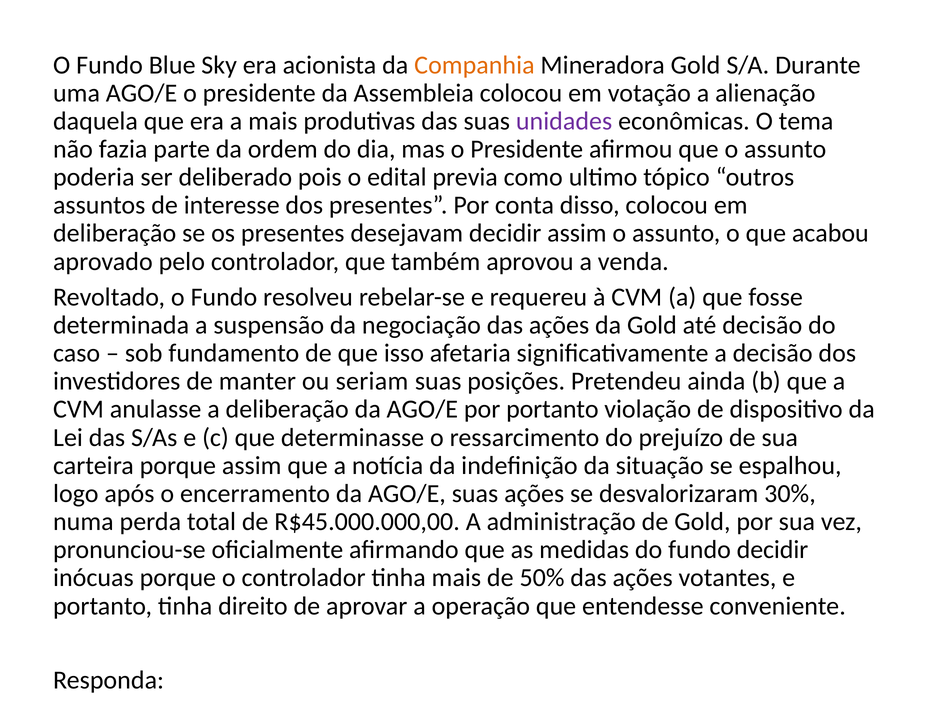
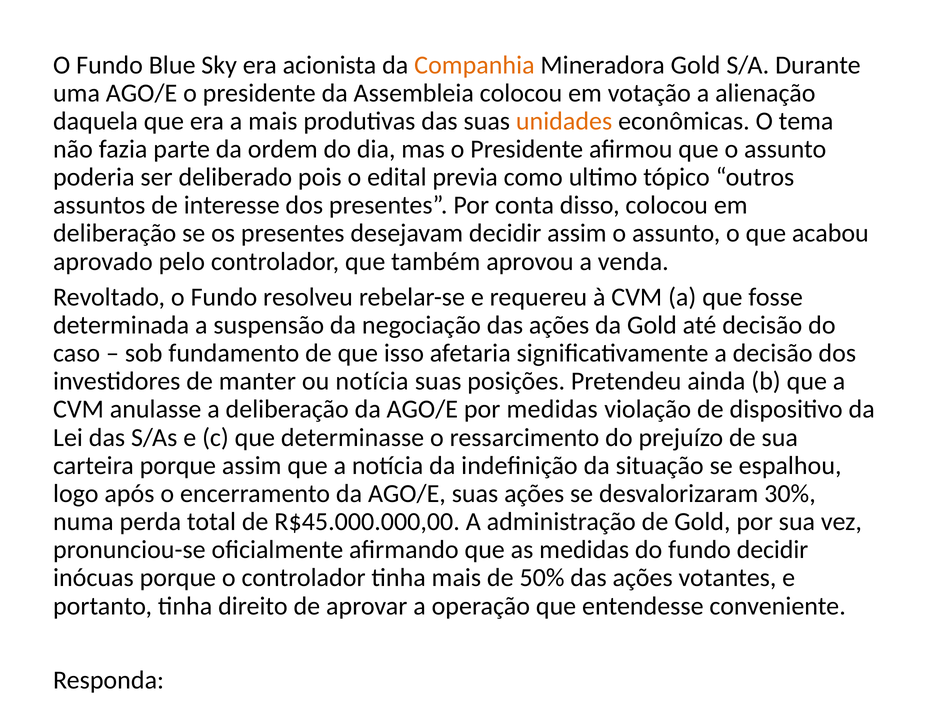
unidades colour: purple -> orange (564, 121)
ou seriam: seriam -> notícia (372, 381)
por portanto: portanto -> medidas (552, 409)
